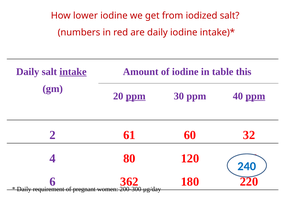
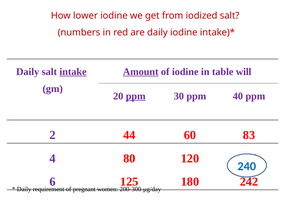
Amount underline: none -> present (141, 72)
this: this -> will (244, 72)
ppm underline: present -> none (255, 96)
61: 61 -> 44 (129, 135)
32: 32 -> 83 (249, 135)
362: 362 -> 125 (129, 181)
220: 220 -> 242 (249, 181)
